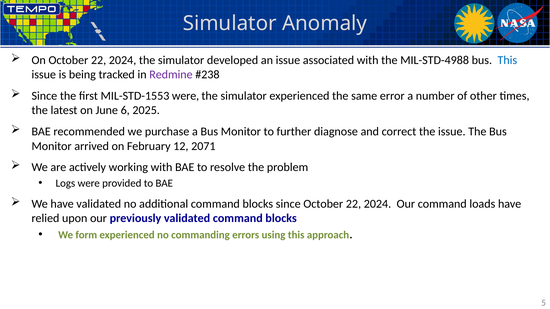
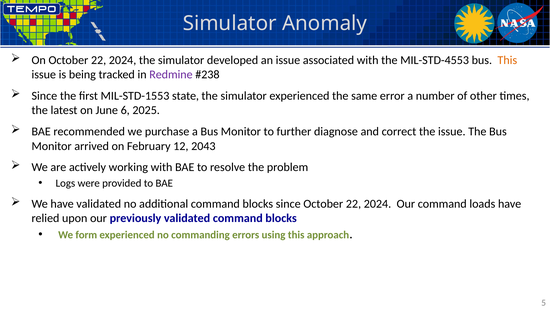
MIL-STD-4988: MIL-STD-4988 -> MIL-STD-4553 (435, 60)
This colour: blue -> orange (507, 60)
MIL-STD-1553 were: were -> state (185, 96)
2071: 2071 -> 2043 (203, 146)
